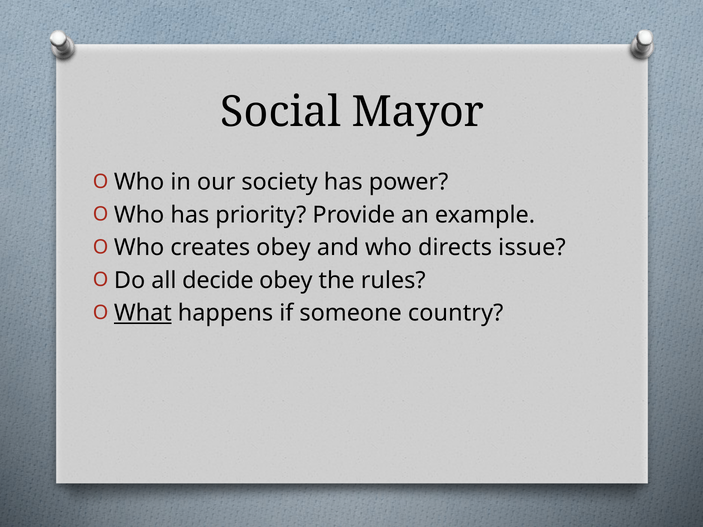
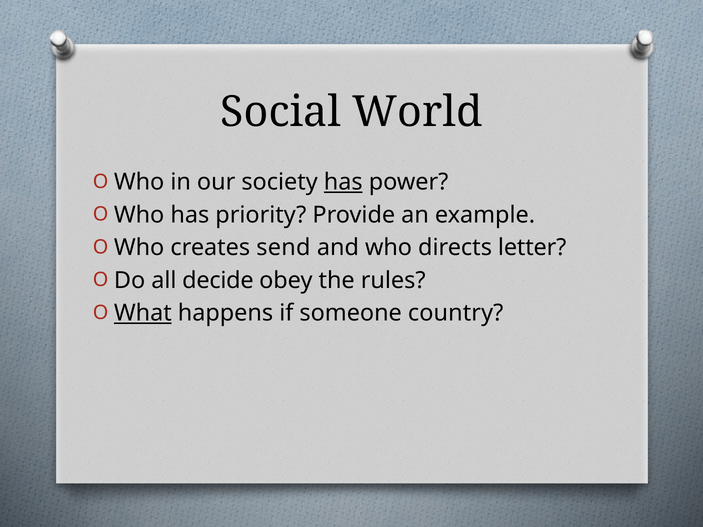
Mayor: Mayor -> World (417, 112)
has underline: none -> present (343, 182)
creates obey: obey -> send (283, 248)
issue: issue -> letter (532, 248)
